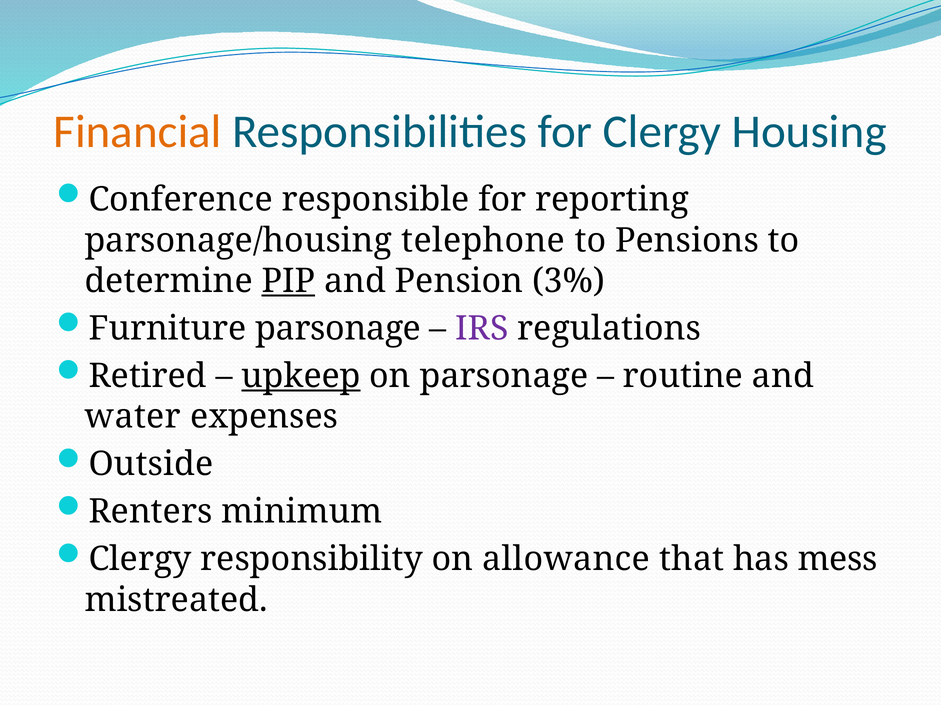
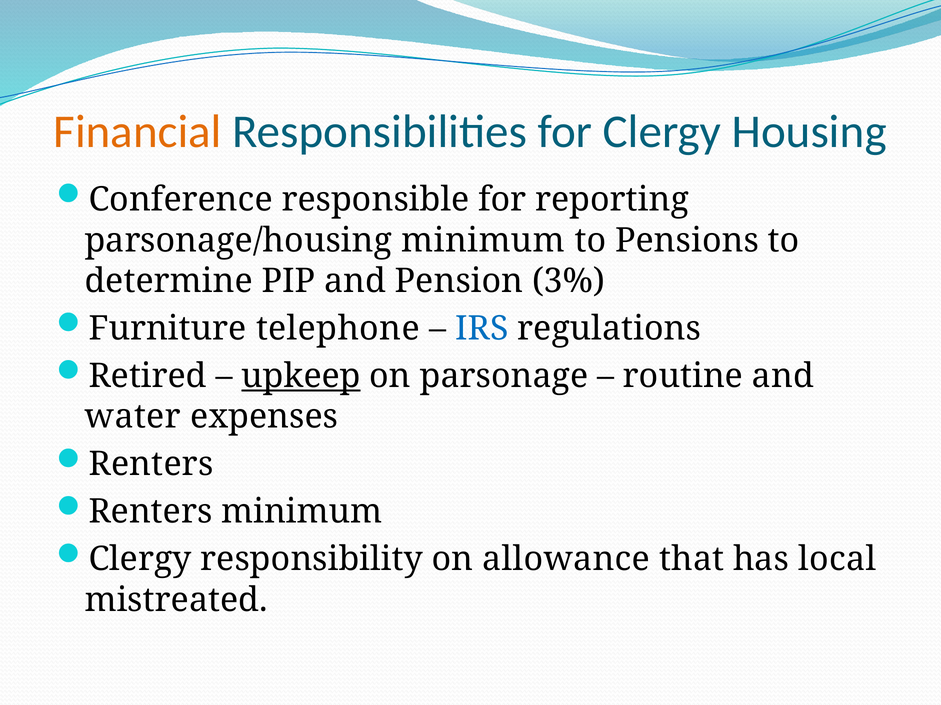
parsonage/housing telephone: telephone -> minimum (483, 241)
PIP underline: present -> none (288, 281)
Furniture parsonage: parsonage -> telephone (338, 329)
IRS colour: purple -> blue (482, 329)
Outside: Outside -> Renters (151, 465)
mess: mess -> local (837, 560)
